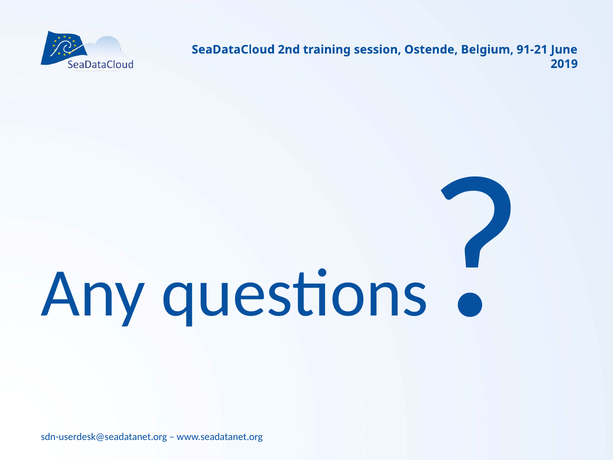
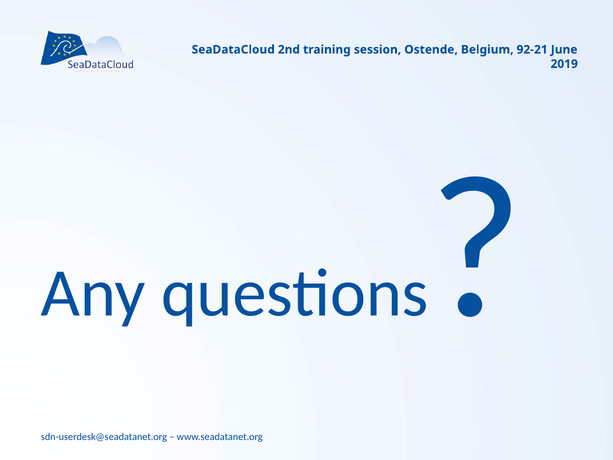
91-21: 91-21 -> 92-21 (532, 50)
